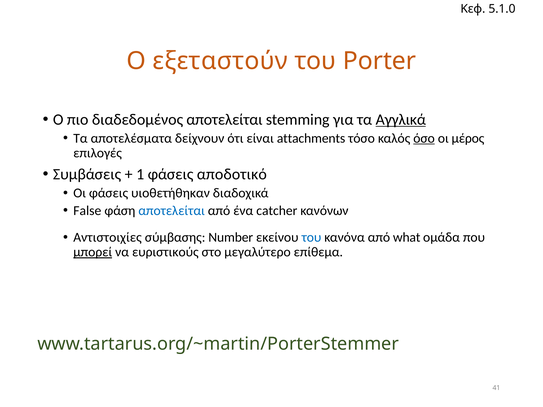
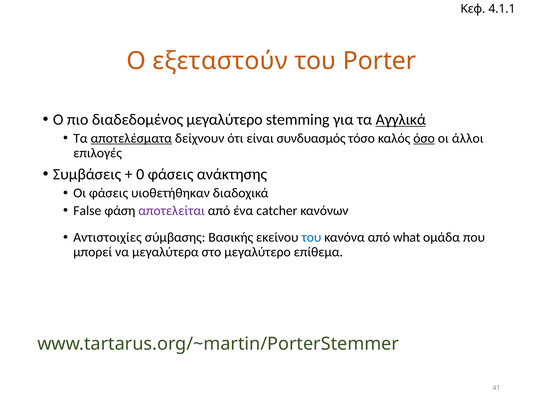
5.1.0: 5.1.0 -> 4.1.1 (502, 9)
διαδεδομένος αποτελείται: αποτελείται -> μεγαλύτερο (224, 120)
αποτελέσματα underline: none -> present (131, 138)
attachments: attachments -> συνδυασμός (311, 138)
μέρος: μέρος -> άλλοι (468, 138)
1: 1 -> 0 (140, 174)
αποδοτικό: αποδοτικό -> ανάκτησης (232, 174)
αποτελείται colour: blue -> purple (172, 211)
Number: Number -> Βασικής (231, 238)
μπορεί underline: present -> none (93, 252)
ευριστικούς: ευριστικούς -> μεγαλύτερα (165, 252)
